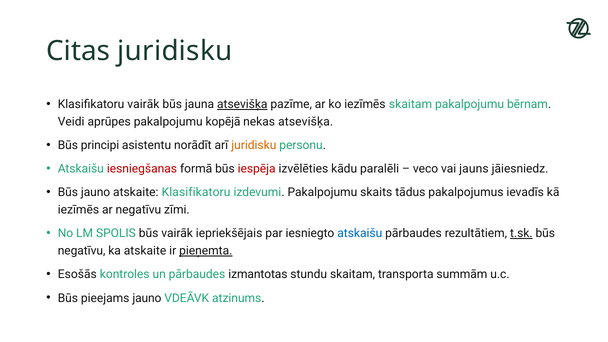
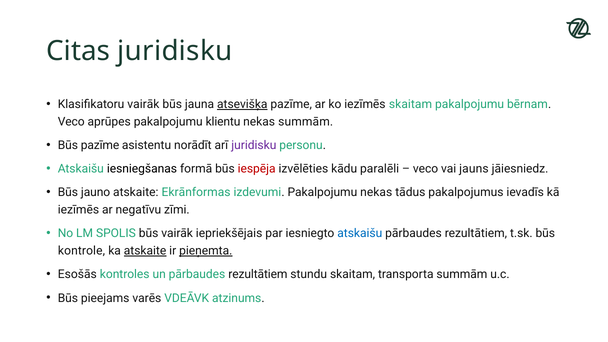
Veidi: Veidi -> Veco (71, 122)
kopējā: kopējā -> klientu (223, 122)
nekas atsevišķa: atsevišķa -> summām (306, 122)
Būs principi: principi -> pazīme (100, 145)
juridisku colour: orange -> purple (254, 145)
iesniegšanas colour: red -> black (142, 169)
atskaite Klasifikatoru: Klasifikatoru -> Ekrānformas (196, 192)
Pakalpojumu skaits: skaits -> nekas (376, 192)
t.sk underline: present -> none (521, 233)
negatīvu: negatīvu -> kontrole (81, 251)
atskaite underline: none -> present (145, 251)
un pārbaudes izmantotas: izmantotas -> rezultātiem (258, 274)
pieejams jauno: jauno -> varēs (147, 298)
